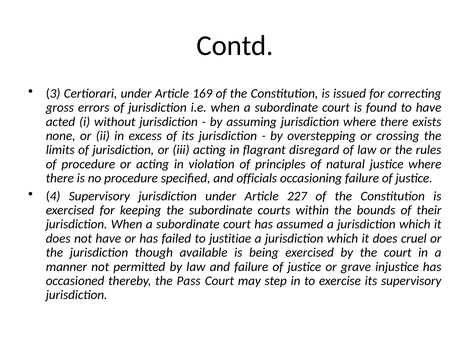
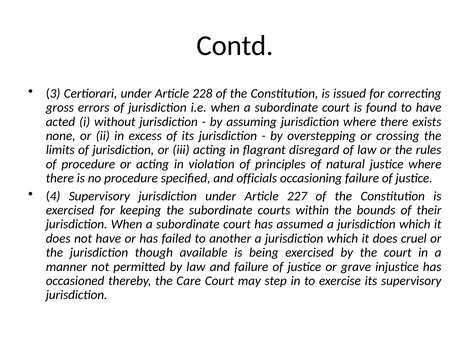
169: 169 -> 228 (202, 93)
justitiae: justitiae -> another (230, 238)
Pass: Pass -> Care (189, 280)
